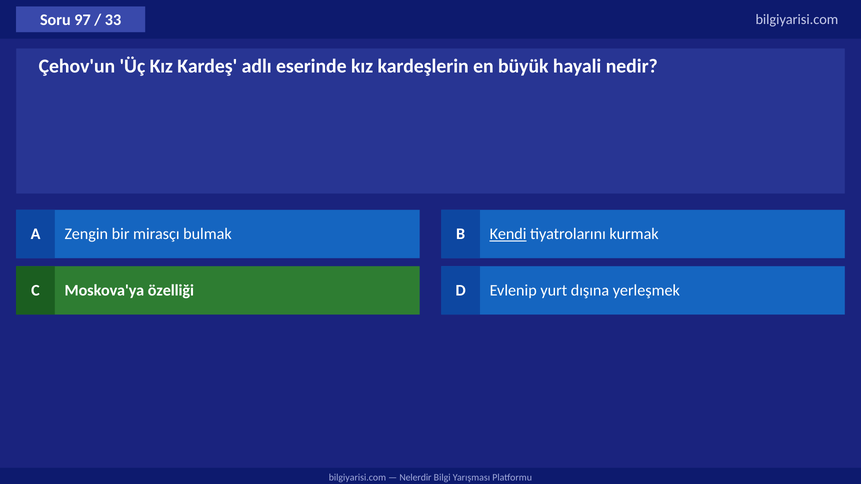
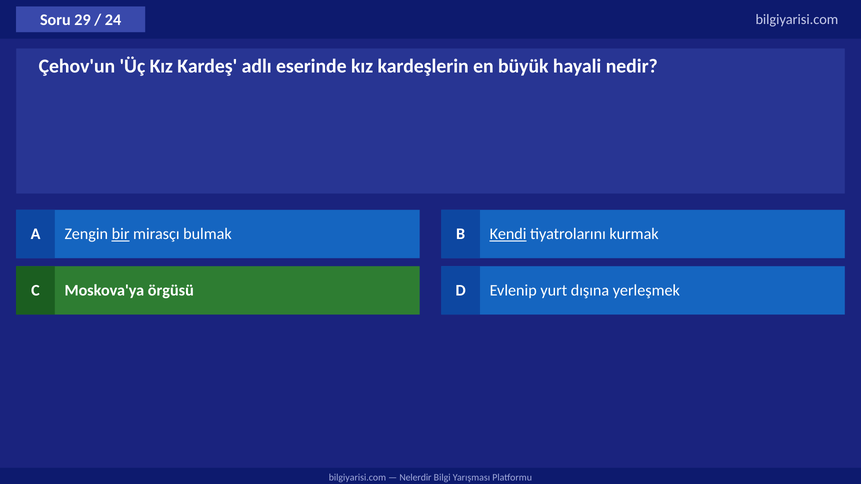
97: 97 -> 29 (83, 20)
33: 33 -> 24 (113, 20)
bir underline: none -> present (121, 234)
özelliği: özelliği -> örgüsü (171, 291)
